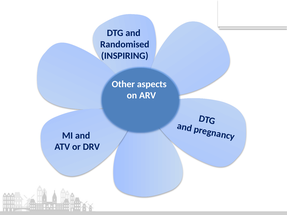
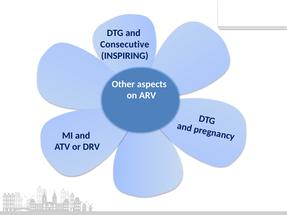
Randomised: Randomised -> Consecutive (125, 44)
